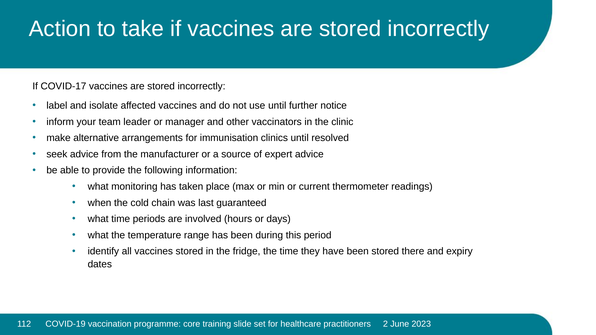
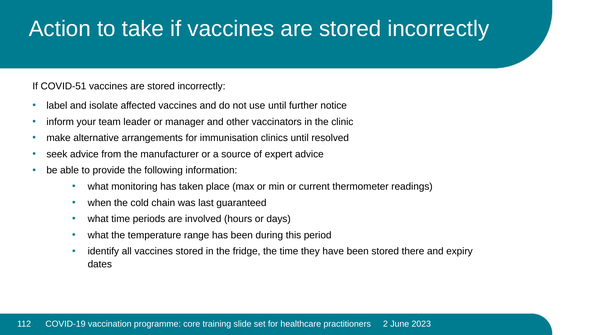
COVID-17: COVID-17 -> COVID-51 (63, 86)
